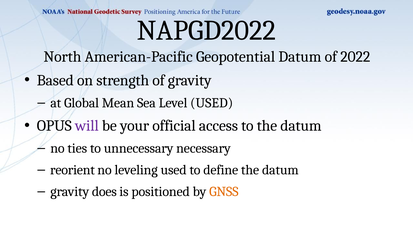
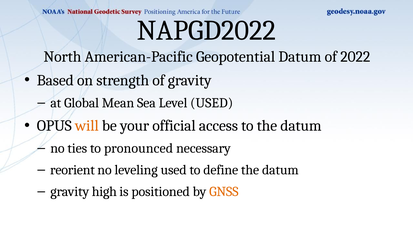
will colour: purple -> orange (87, 126)
unnecessary: unnecessary -> pronounced (139, 148)
does: does -> high (104, 192)
